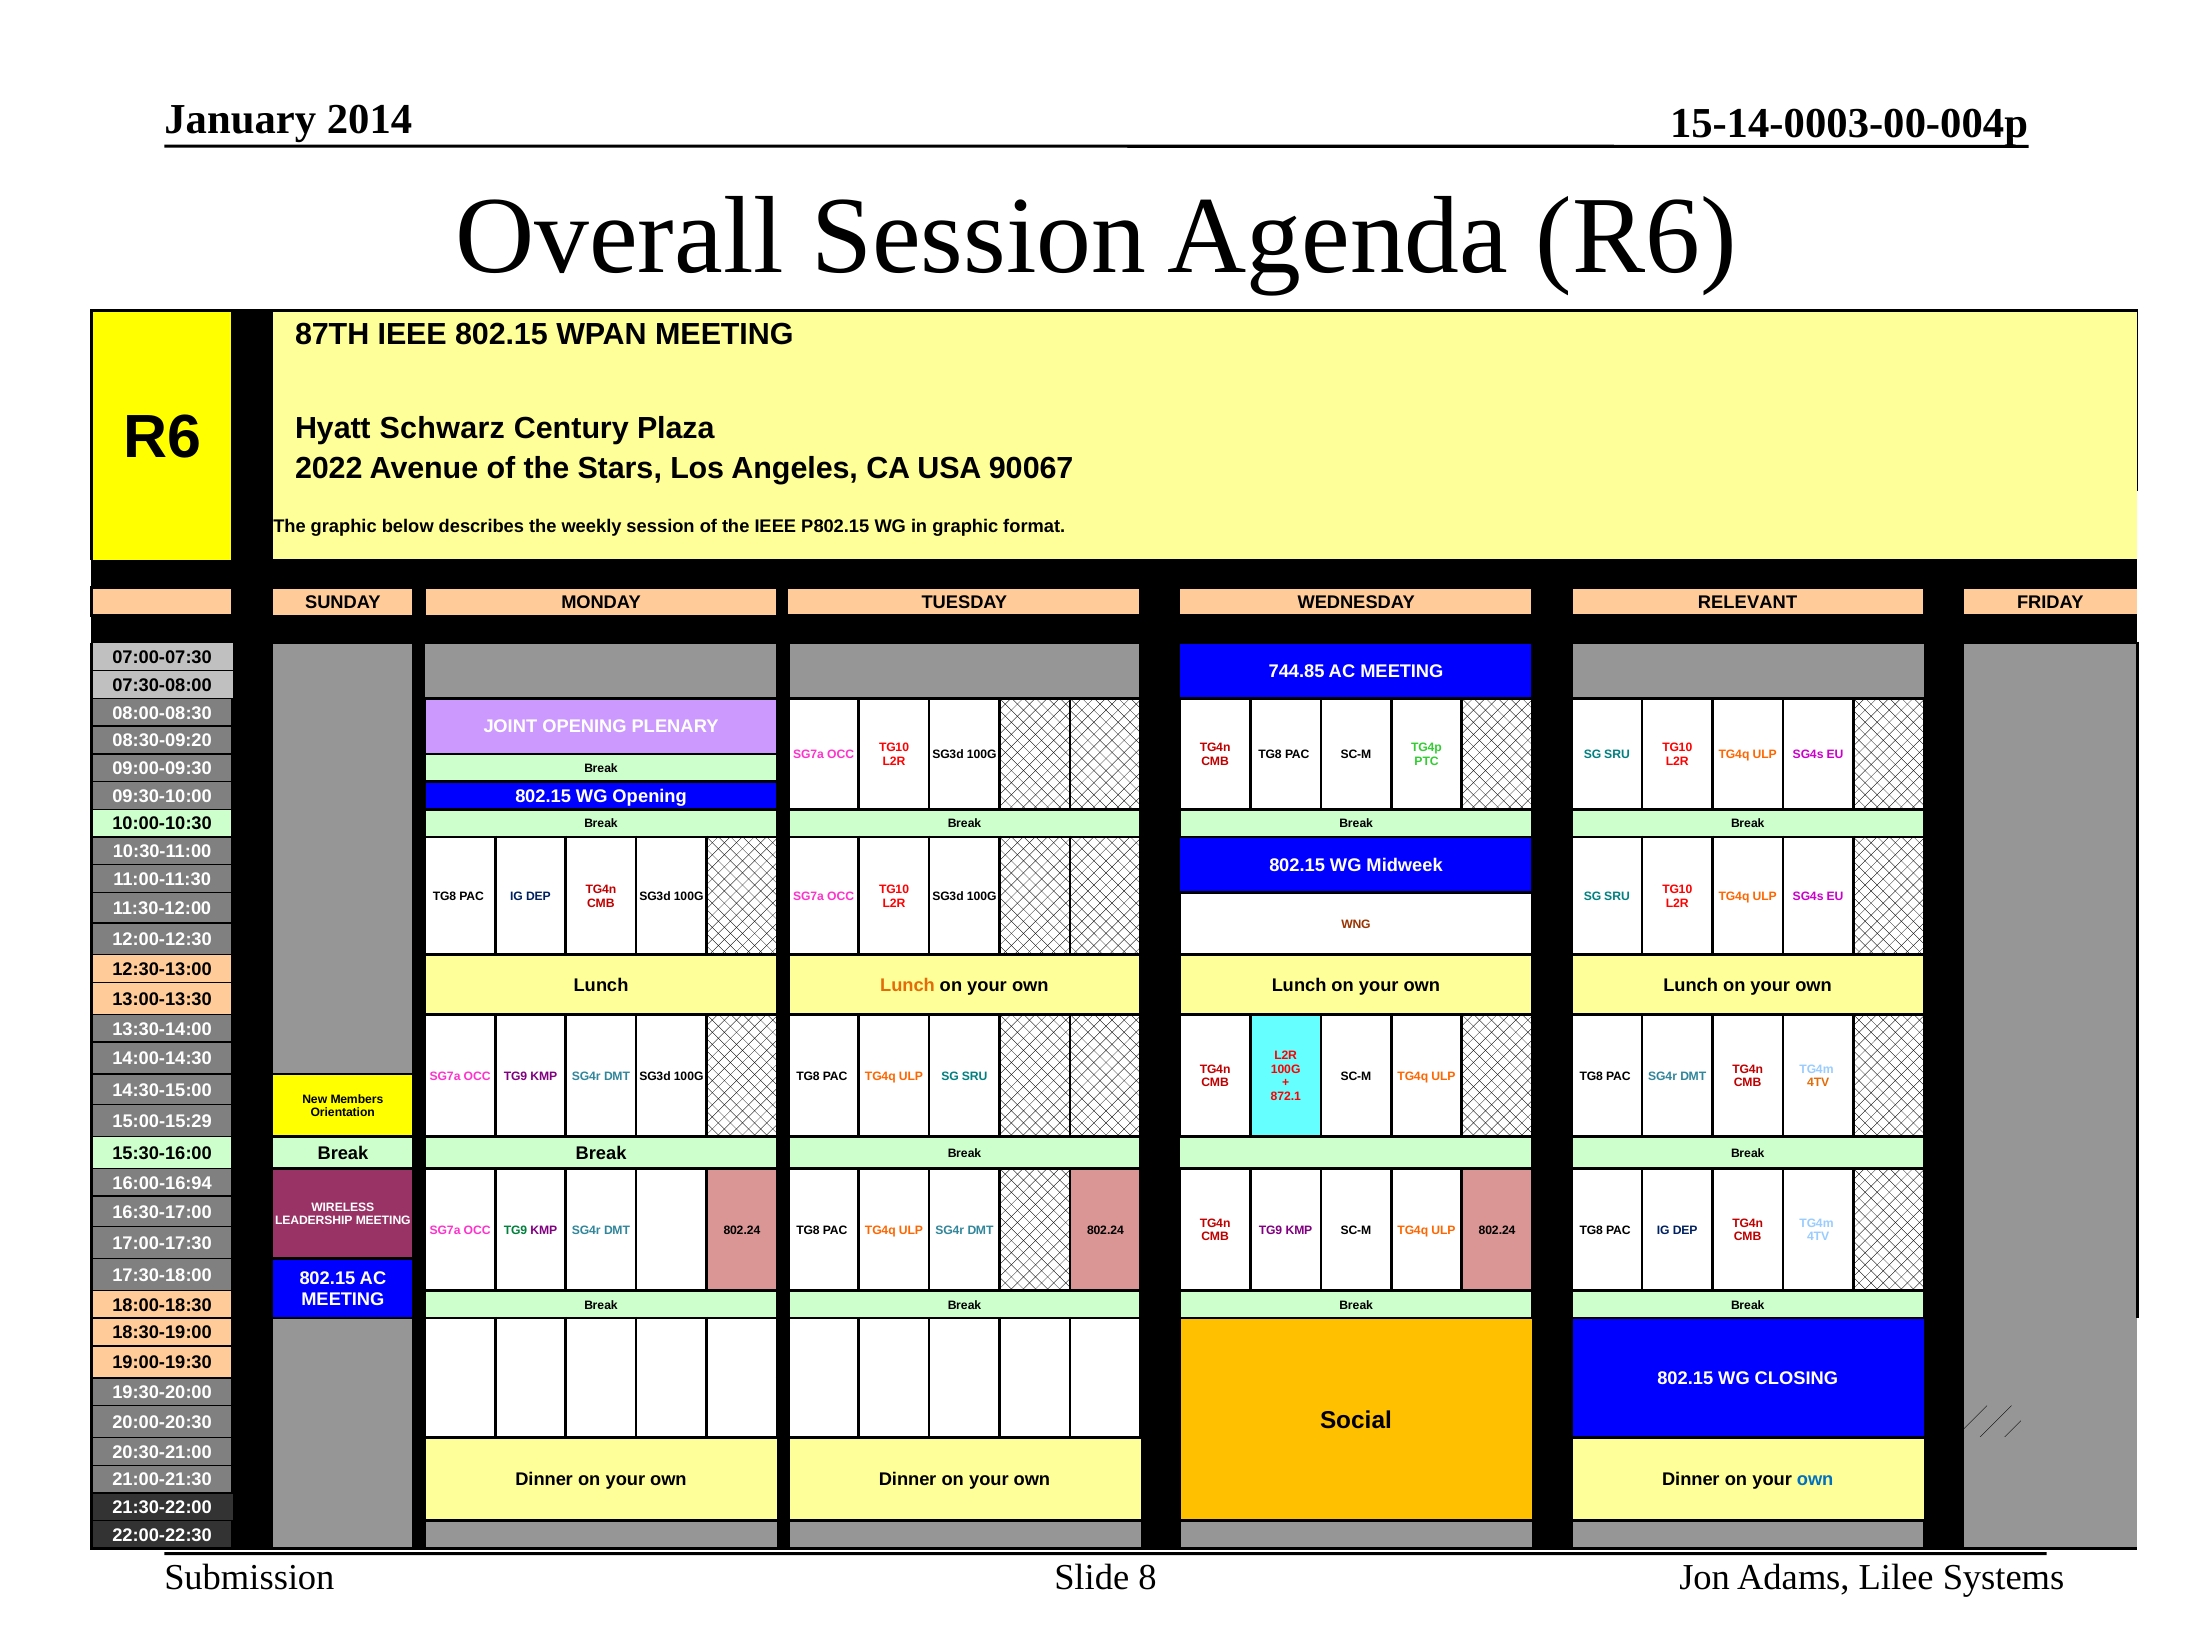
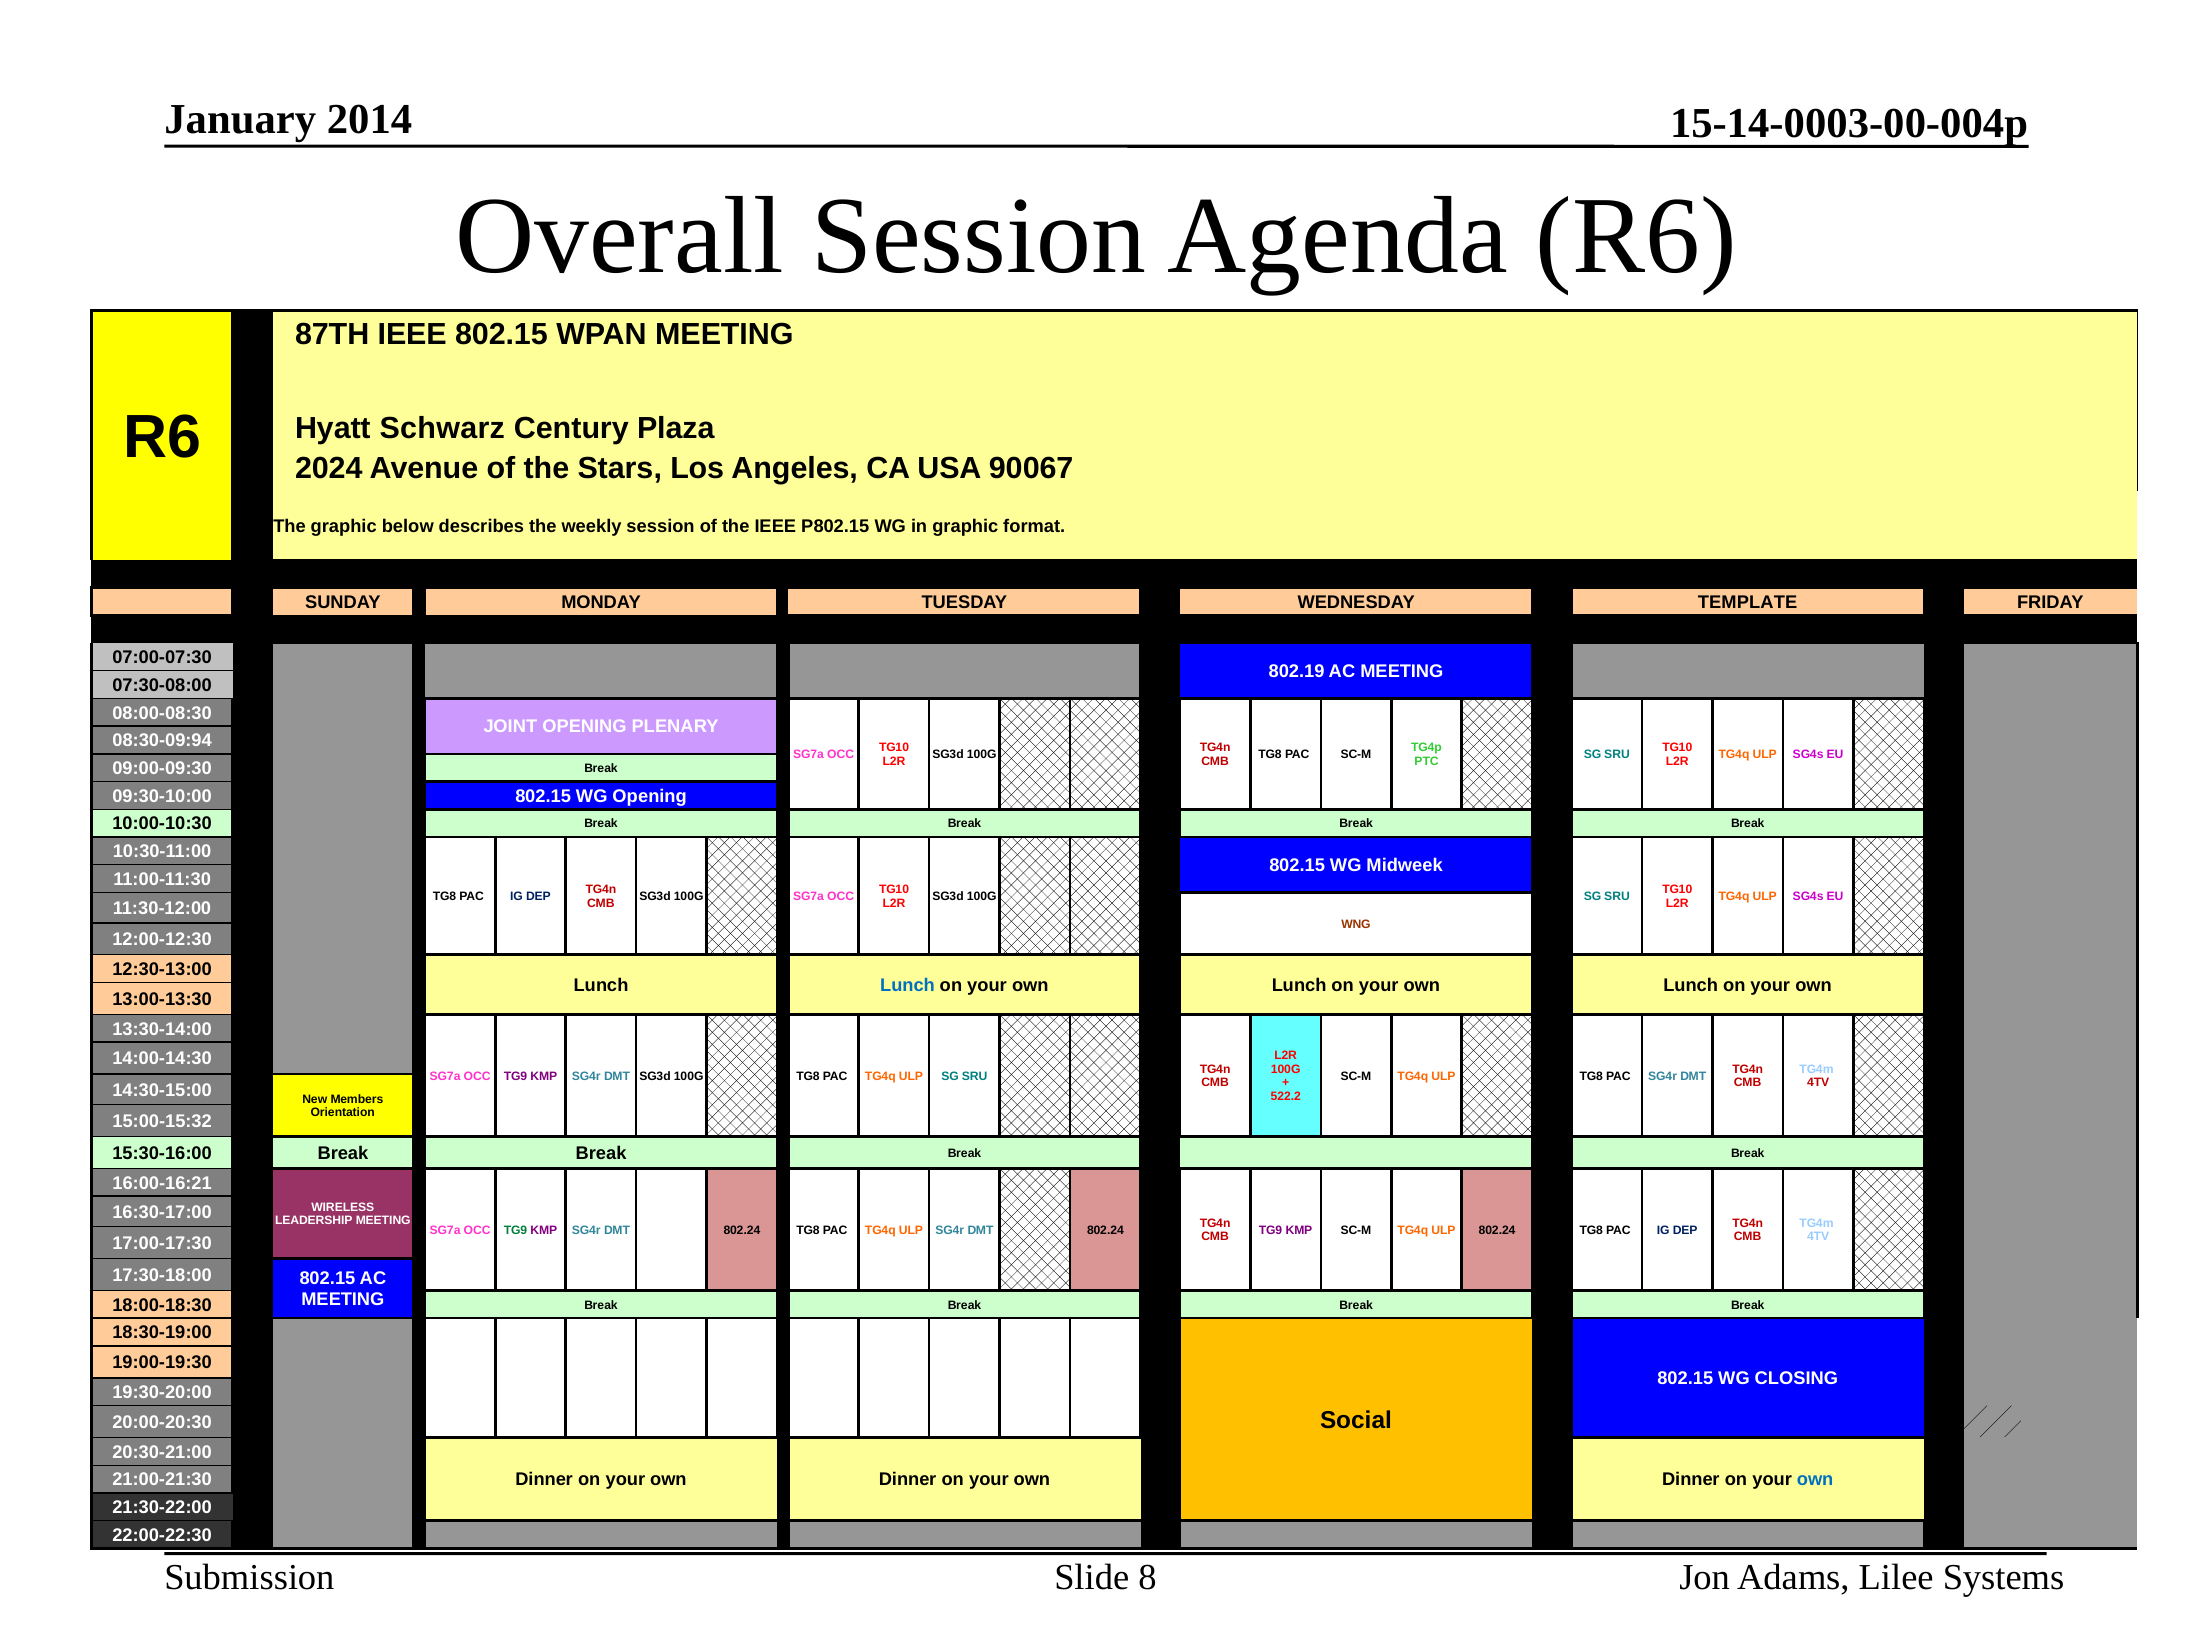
2022: 2022 -> 2024 (329, 469)
RELEVANT: RELEVANT -> TEMPLATE (1748, 602)
744.85: 744.85 -> 802.19 (1297, 671)
08:30-09:20: 08:30-09:20 -> 08:30-09:94 (162, 741)
Lunch colour: orange -> blue (908, 985)
4TV colour: orange -> red (1818, 1083)
872.1: 872.1 -> 522.2 (1286, 1096)
15:00-15:29: 15:00-15:29 -> 15:00-15:32 (162, 1121)
16:00-16:94: 16:00-16:94 -> 16:00-16:21 (162, 1183)
